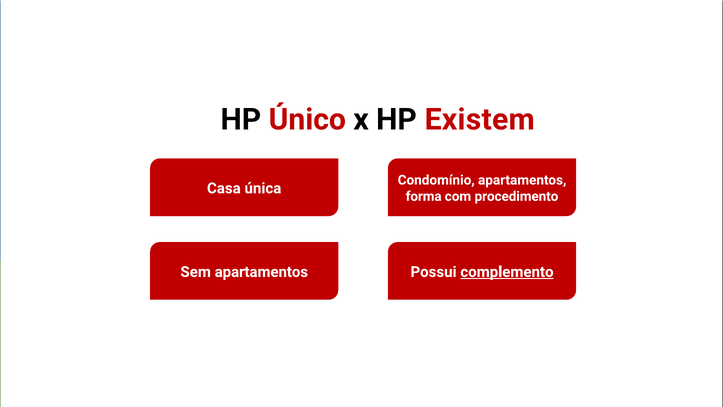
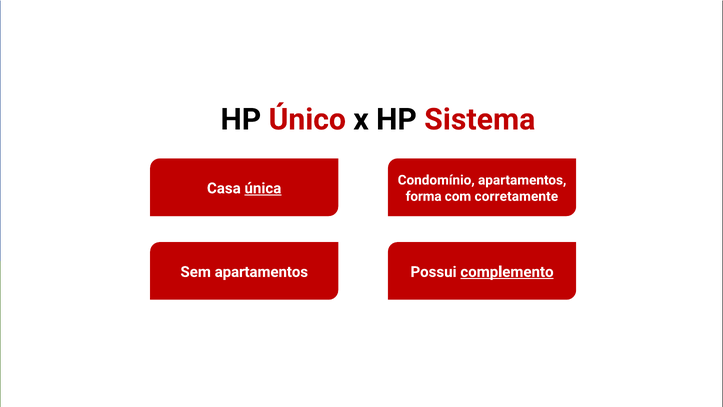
Existem: Existem -> Sistema (480, 119)
única underline: none -> present (263, 188)
procedimento: procedimento -> corretamente (516, 196)
